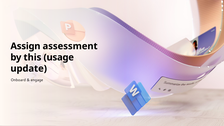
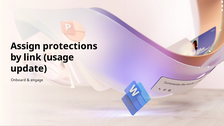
assessment: assessment -> protections (70, 46)
this: this -> link (32, 57)
